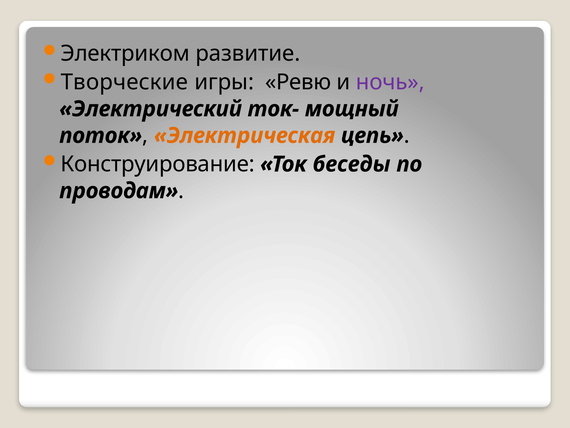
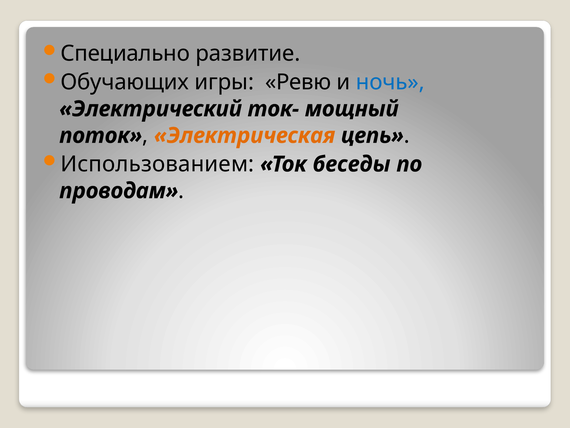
Электриком: Электриком -> Специально (125, 54)
Творческие: Творческие -> Обучающих (125, 82)
ночь colour: purple -> blue (390, 82)
Конструирование: Конструирование -> Использованием (157, 164)
